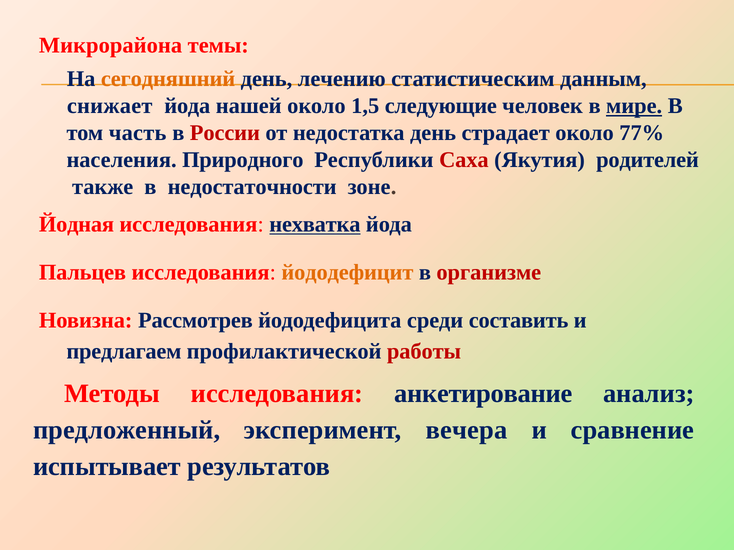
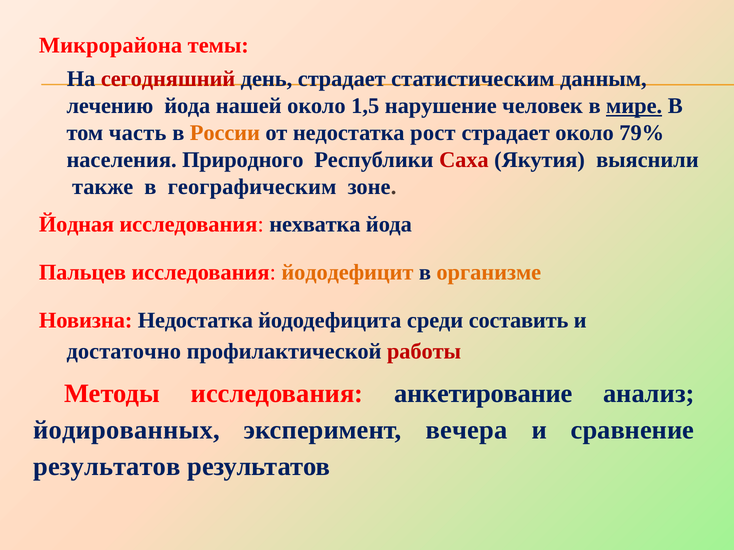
сегодняшний colour: orange -> red (168, 79)
день лечению: лечению -> страдает (342, 79)
снижает: снижает -> лечению (110, 106)
следующие: следующие -> нарушение (441, 106)
России colour: red -> orange (225, 133)
недостатка день: день -> рост (433, 133)
77%: 77% -> 79% (642, 133)
родителей: родителей -> выяснили (647, 160)
недостаточности: недостаточности -> географическим (252, 187)
нехватка underline: present -> none (315, 225)
организме colour: red -> orange (489, 273)
Новизна Рассмотрев: Рассмотрев -> Недостатка (195, 321)
предлагаем: предлагаем -> достаточно (124, 352)
предложенный: предложенный -> йодированных (127, 430)
испытывает: испытывает -> результатов (107, 467)
